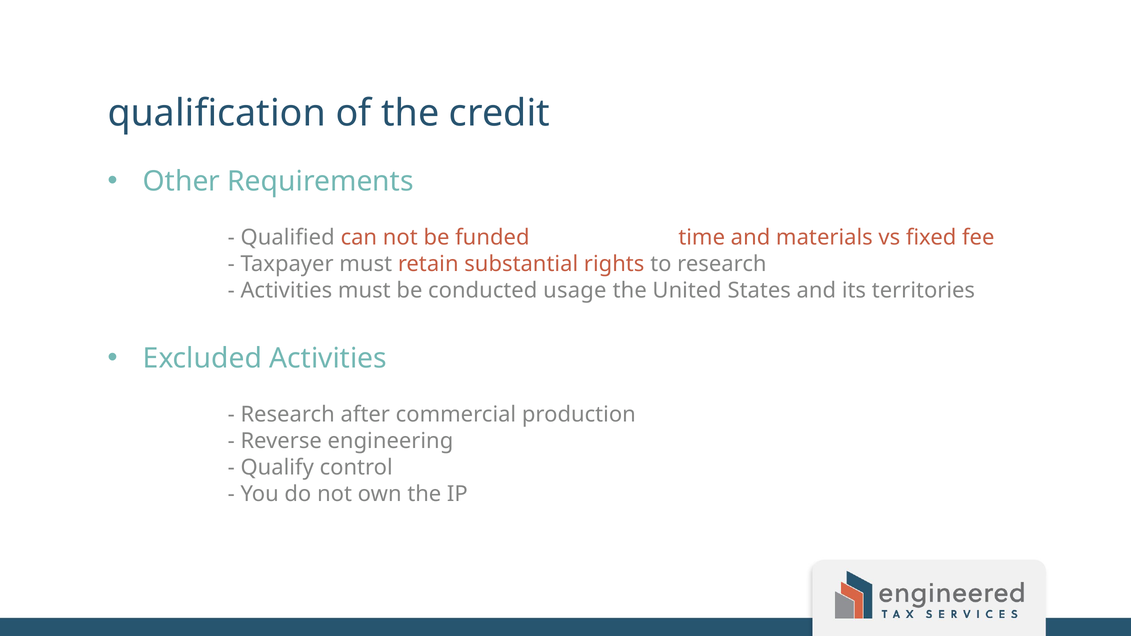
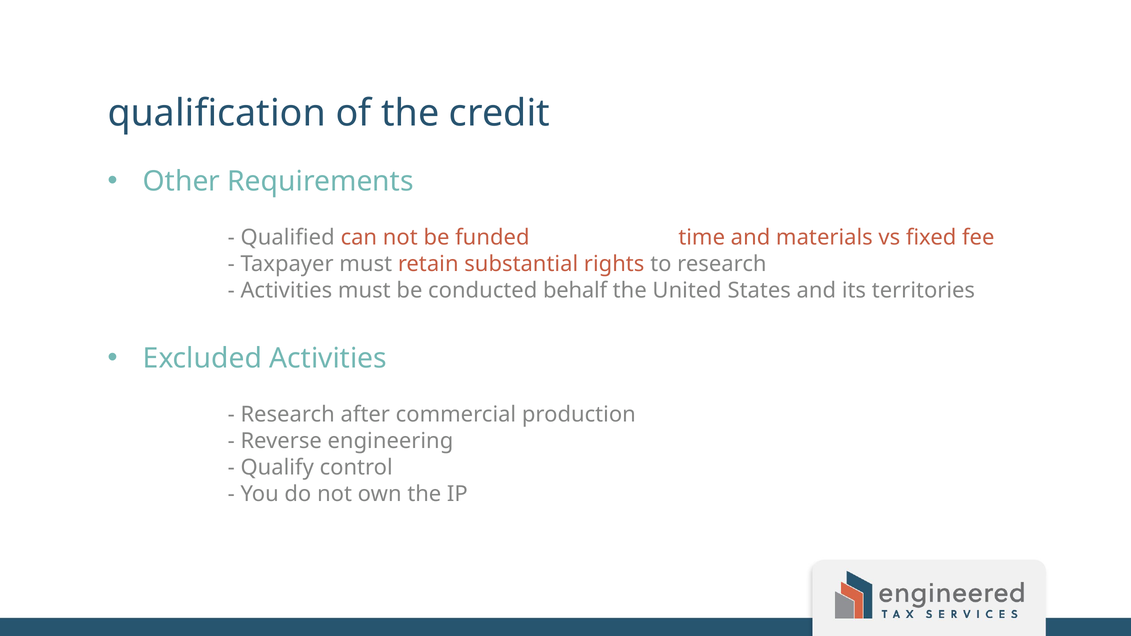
usage: usage -> behalf (575, 290)
